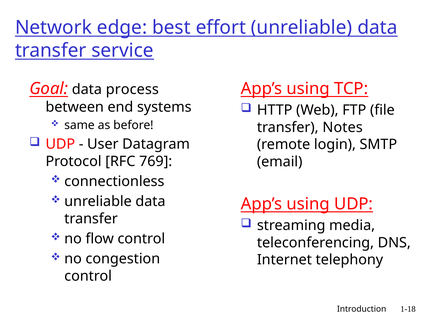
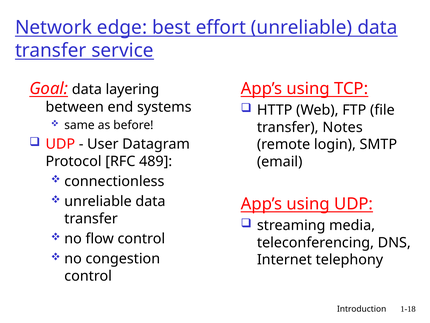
process: process -> layering (132, 89)
769: 769 -> 489 (156, 161)
